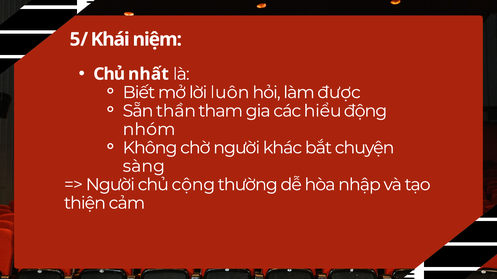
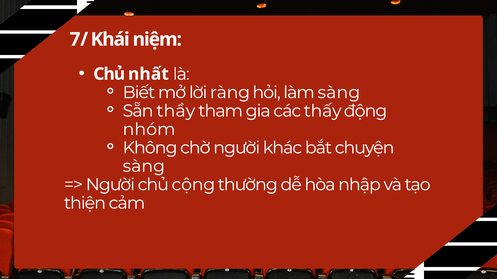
5/: 5/ -> 7/ (79, 39)
luôn: luôn -> ràng (230, 93)
làm được: được -> sàng (339, 93)
thần: thần -> thầy (176, 111)
hiểu: hiểu -> thấy (323, 111)
